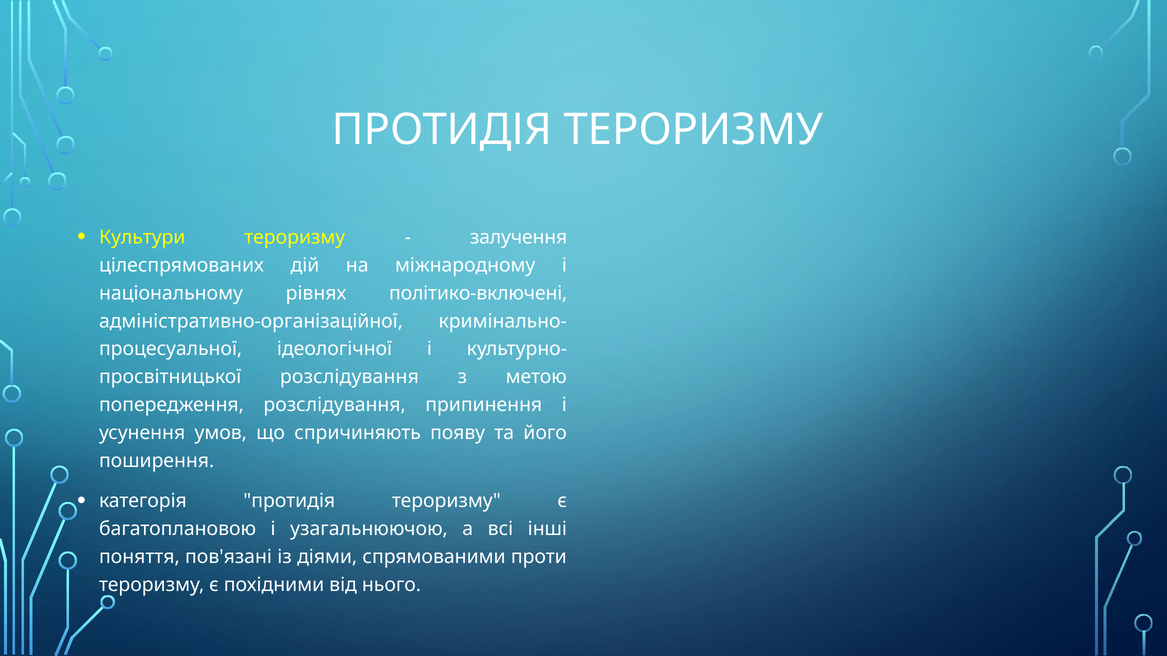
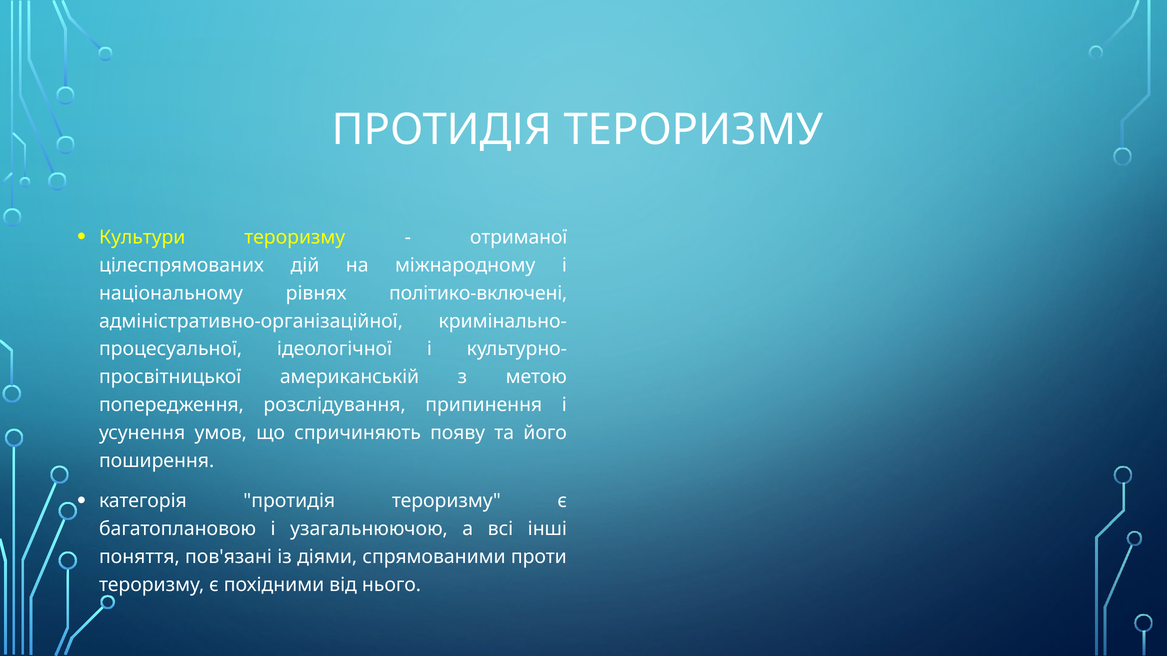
залучення: залучення -> отриманої (519, 237)
розслідування: розслідування -> американській (350, 377)
